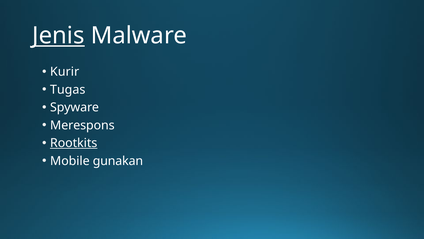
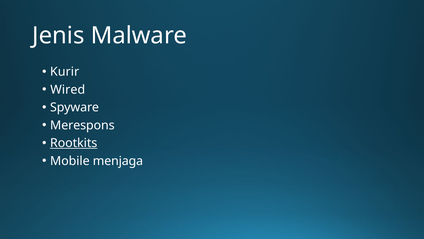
Jenis underline: present -> none (58, 36)
Tugas: Tugas -> Wired (68, 89)
gunakan: gunakan -> menjaga (118, 161)
